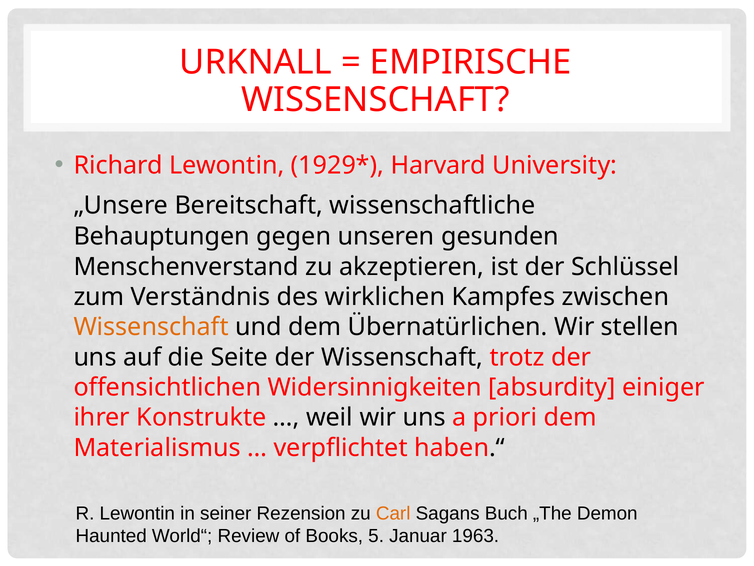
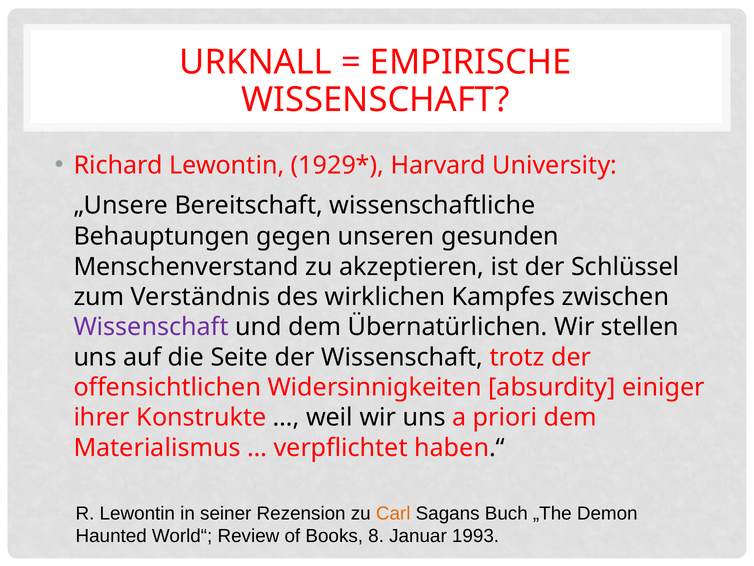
Wissenschaft colour: orange -> purple (151, 327)
5: 5 -> 8 (376, 535)
1963: 1963 -> 1993 (476, 535)
